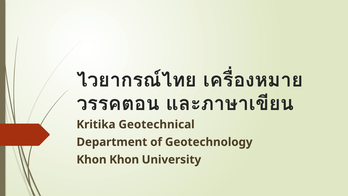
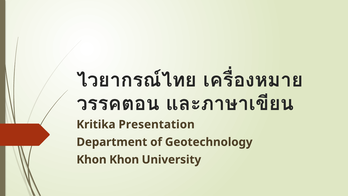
Geotechnical: Geotechnical -> Presentation (157, 124)
